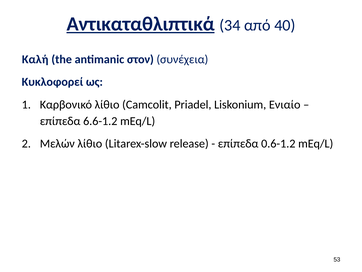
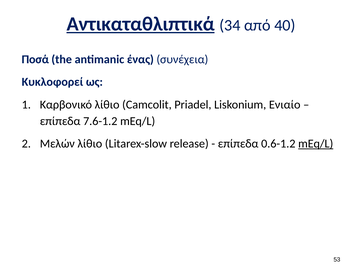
Καλή: Καλή -> Ποσά (35, 59)
στον: στον -> ένας (140, 59)
6.6-1.2: 6.6-1.2 -> 7.6-1.2 (100, 121)
mEq/L underline: none -> present (316, 143)
